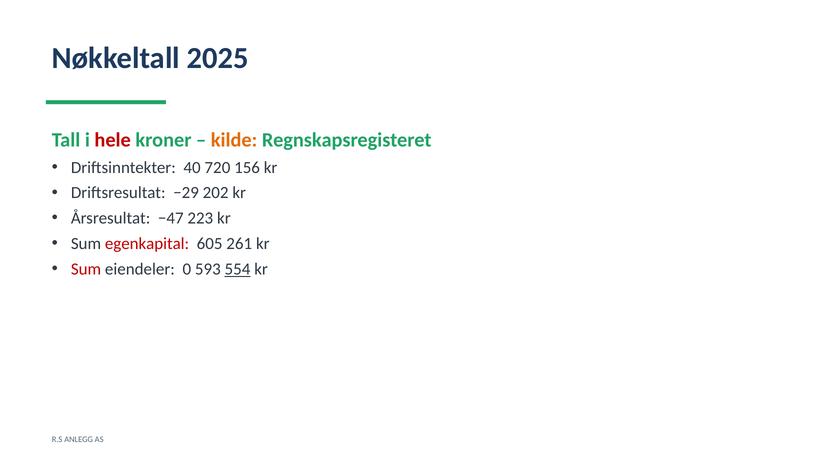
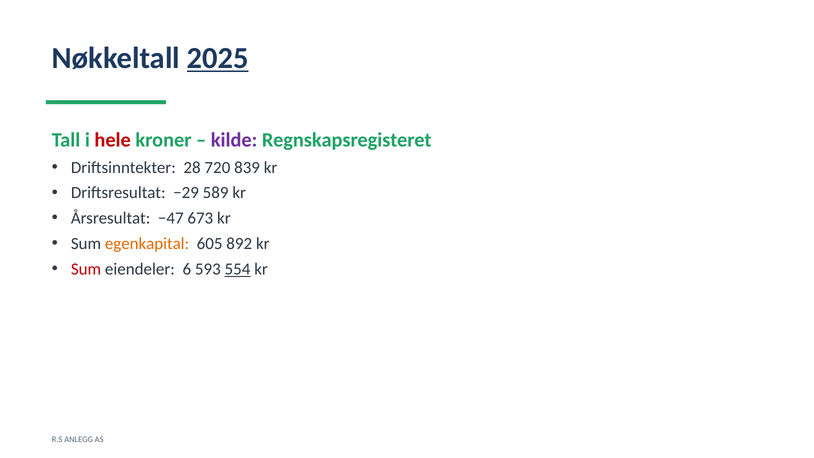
2025 underline: none -> present (218, 58)
kilde colour: orange -> purple (234, 140)
40: 40 -> 28 (192, 167)
156: 156 -> 839 (247, 167)
202: 202 -> 589 (216, 193)
223: 223 -> 673 (200, 218)
egenkapital colour: red -> orange (147, 244)
261: 261 -> 892 (239, 244)
0: 0 -> 6 (187, 269)
